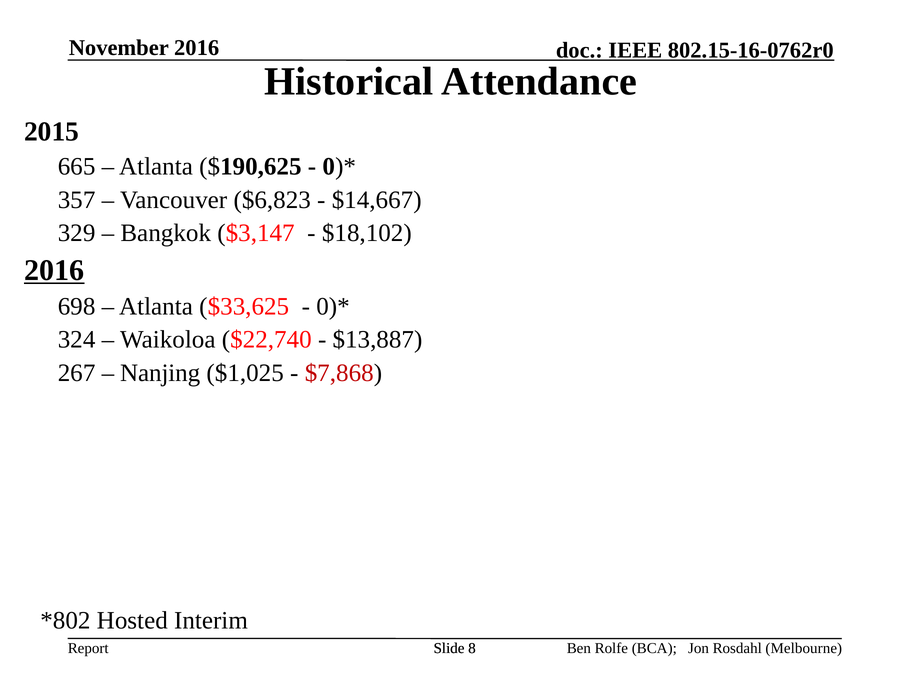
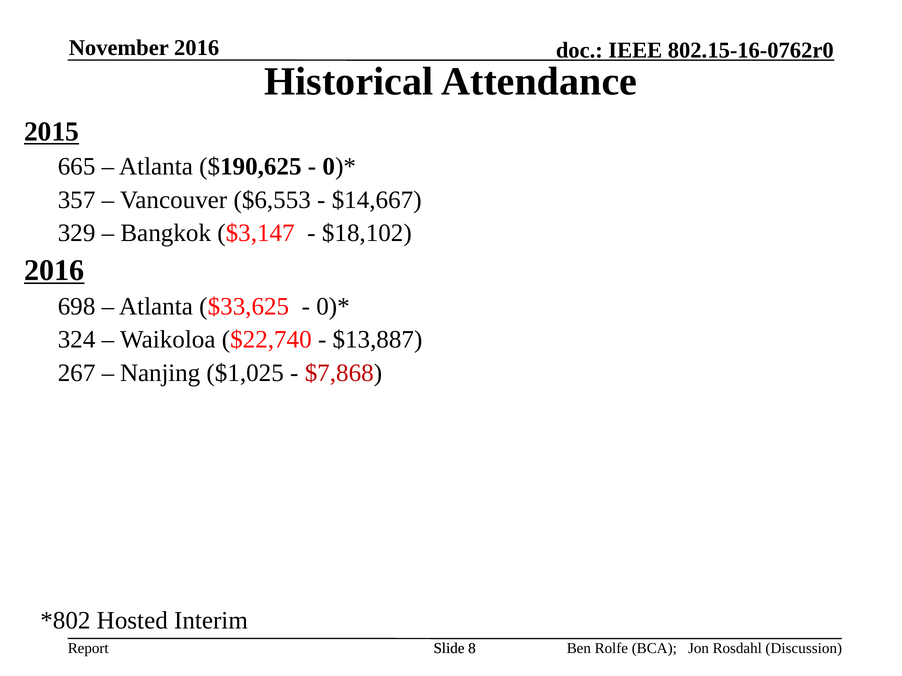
2015 underline: none -> present (52, 132)
$6,823: $6,823 -> $6,553 (272, 200)
Melbourne: Melbourne -> Discussion (804, 649)
